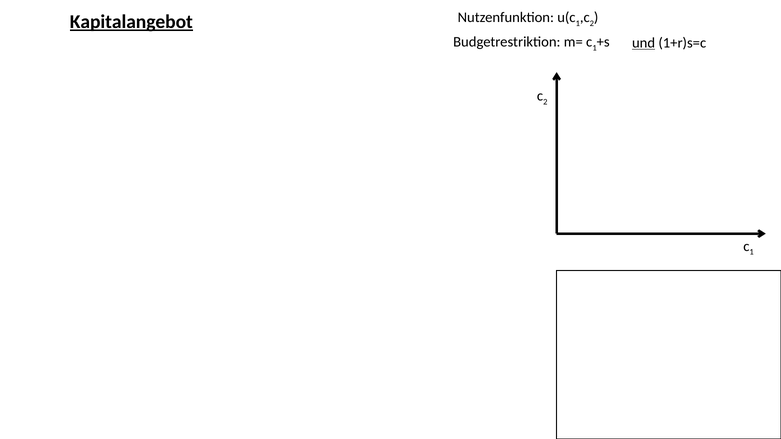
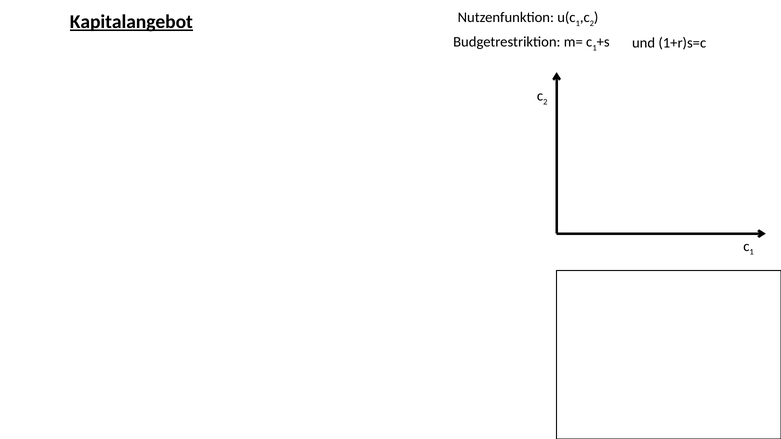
und underline: present -> none (644, 43)
